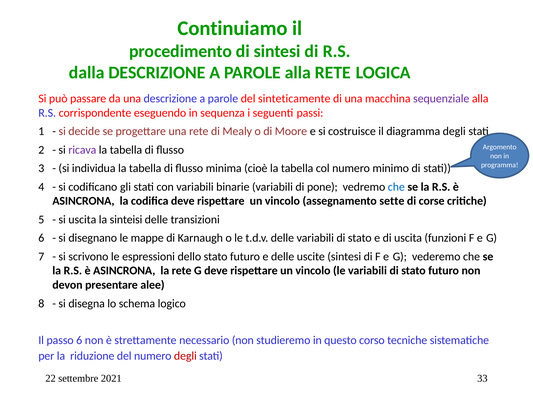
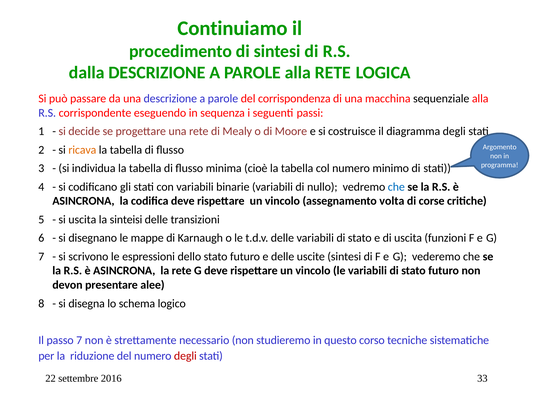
sinteticamente: sinteticamente -> corrispondenza (294, 99)
sequenziale colour: purple -> black (441, 99)
ricava colour: purple -> orange (82, 150)
pone: pone -> nullo (322, 187)
sette: sette -> volta (392, 201)
passo 6: 6 -> 7 (79, 340)
2021: 2021 -> 2016 (111, 378)
